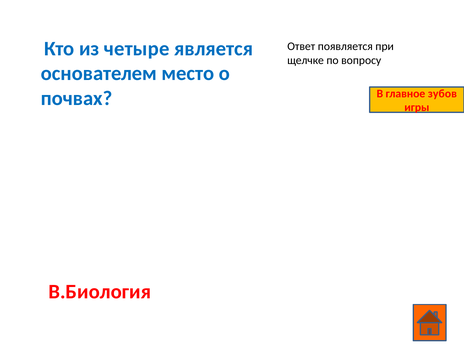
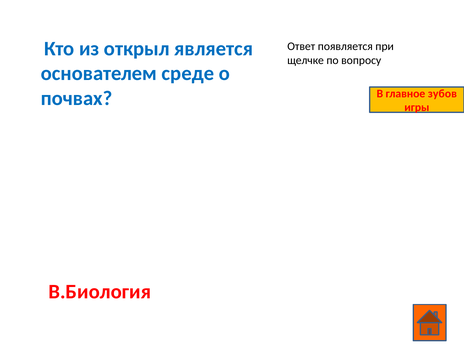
четыре: четыре -> открыл (137, 49)
место: место -> среде (188, 73)
